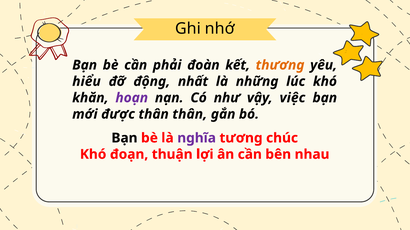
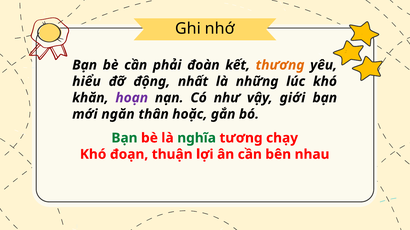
việc: việc -> giới (292, 98)
được: được -> ngăn (118, 114)
thân thân: thân -> hoặc (190, 114)
Bạn colour: black -> green (124, 138)
nghĩa colour: purple -> green (197, 138)
chúc: chúc -> chạy (282, 138)
